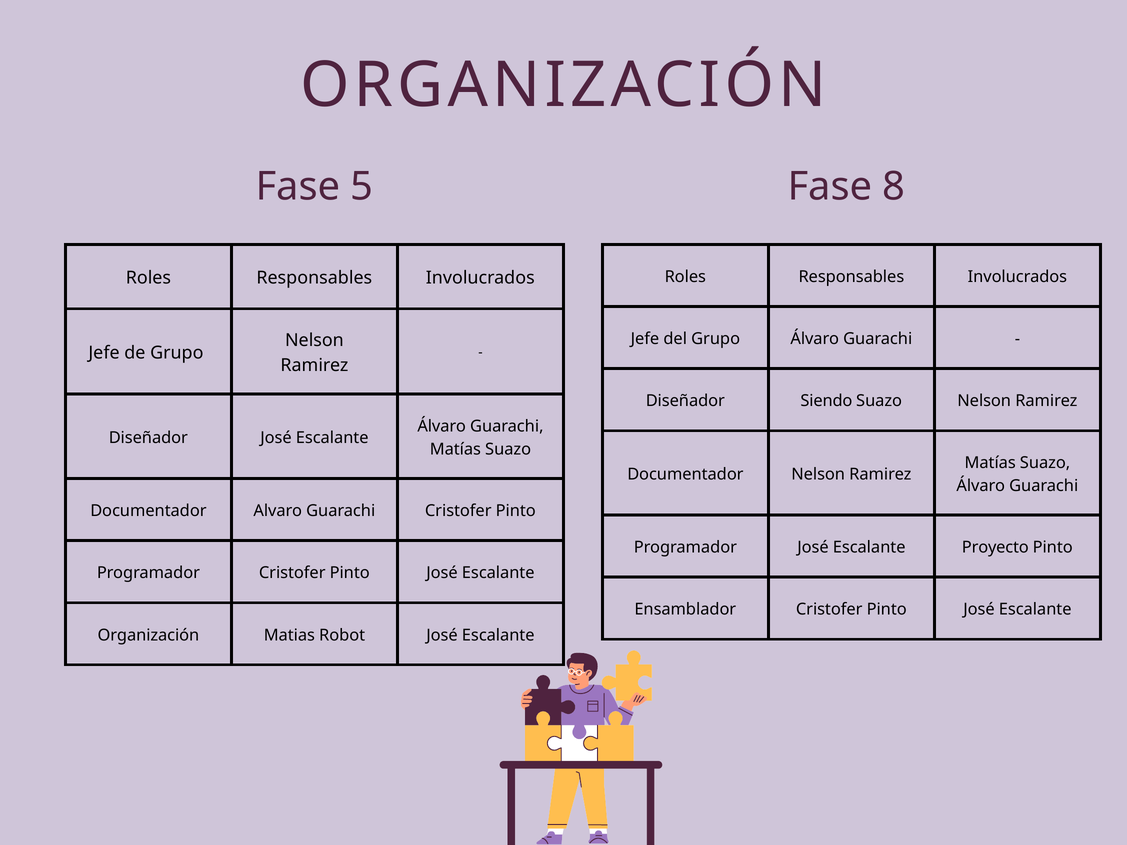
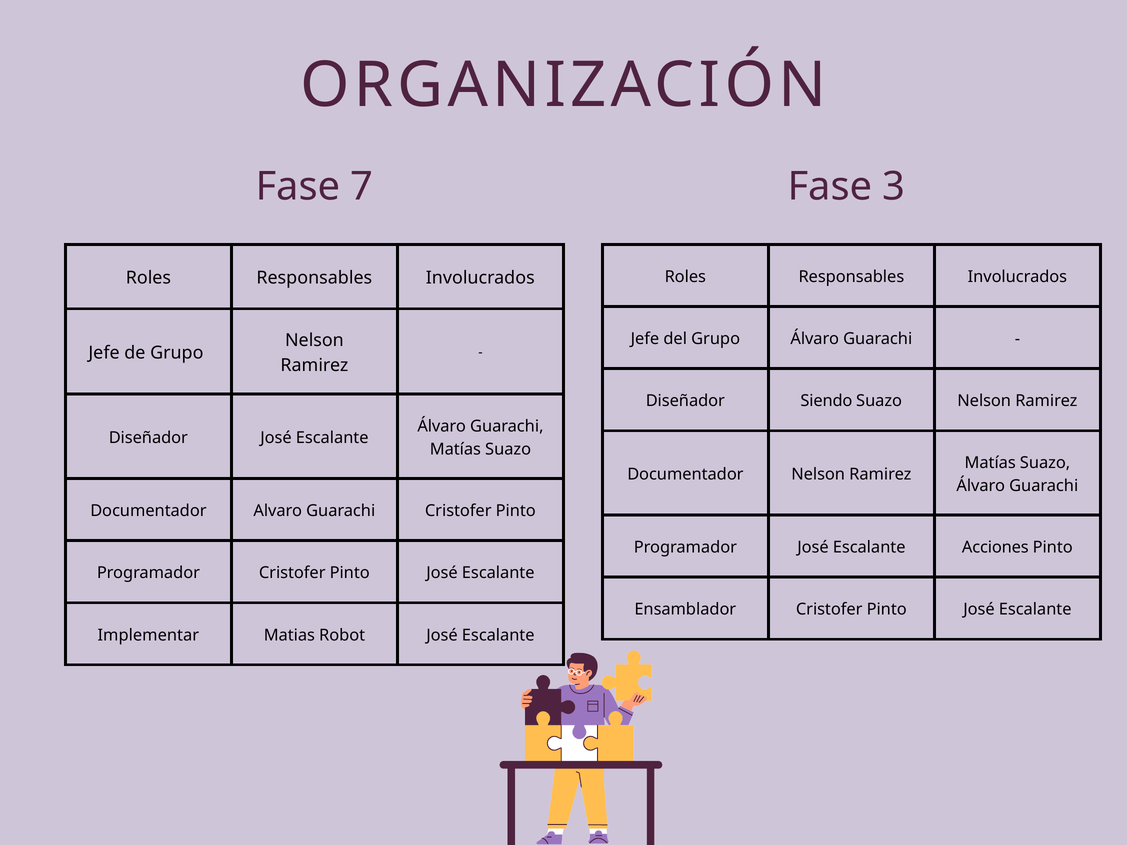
5: 5 -> 7 (362, 187)
8: 8 -> 3 (894, 187)
Proyecto: Proyecto -> Acciones (995, 548)
Organización: Organización -> Implementar (148, 635)
